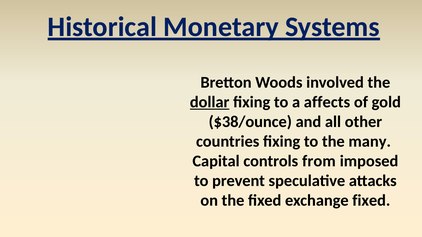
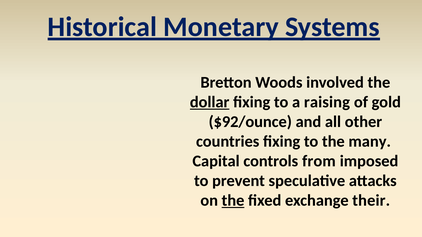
affects: affects -> raising (327, 102)
$38/ounce: $38/ounce -> $92/ounce (250, 122)
the underline: none -> present (233, 201)
exchange fixed: fixed -> their (371, 201)
